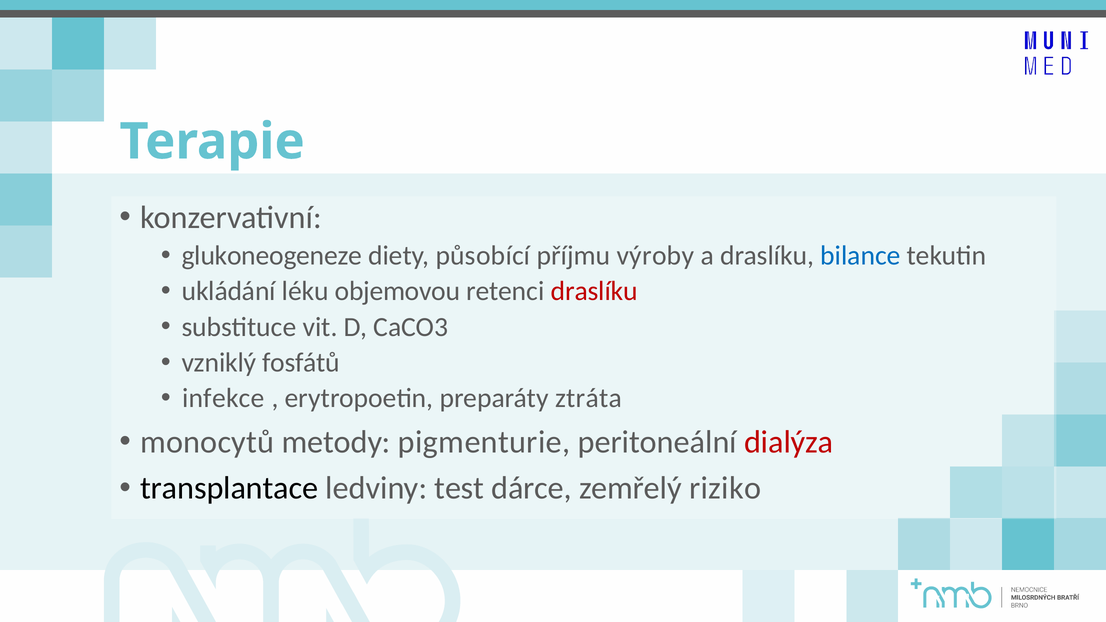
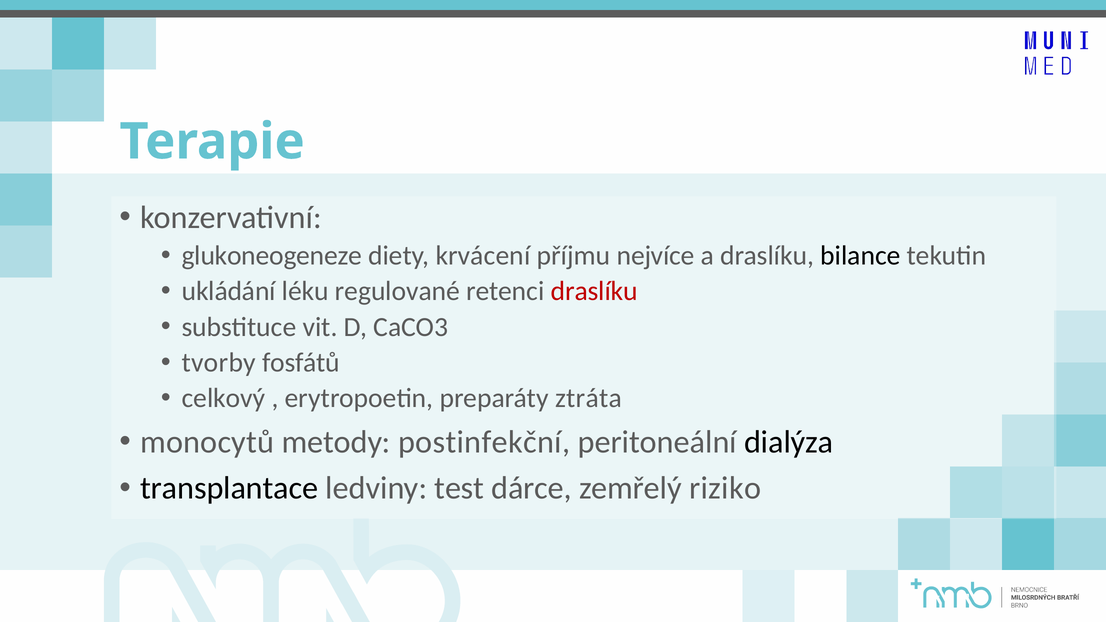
působící: působící -> krvácení (483, 256)
výroby: výroby -> nejvíce (656, 256)
bilance colour: blue -> black (860, 256)
objemovou: objemovou -> regulované (397, 291)
vzniklý: vzniklý -> tvorby (219, 363)
infekce: infekce -> celkový (224, 398)
pigmenturie: pigmenturie -> postinfekční (484, 442)
dialýza colour: red -> black (789, 442)
